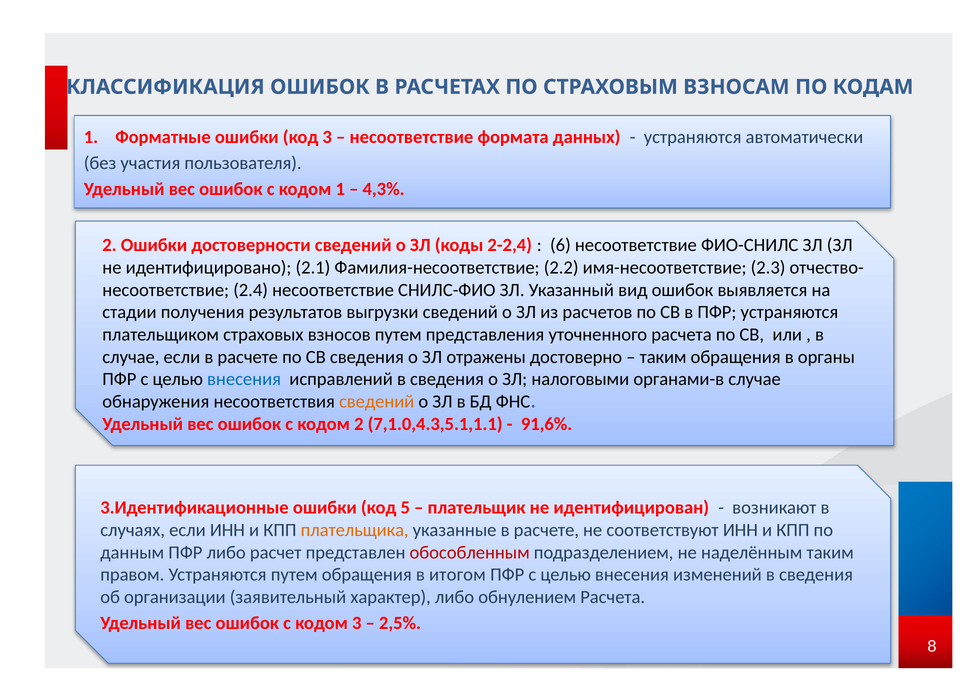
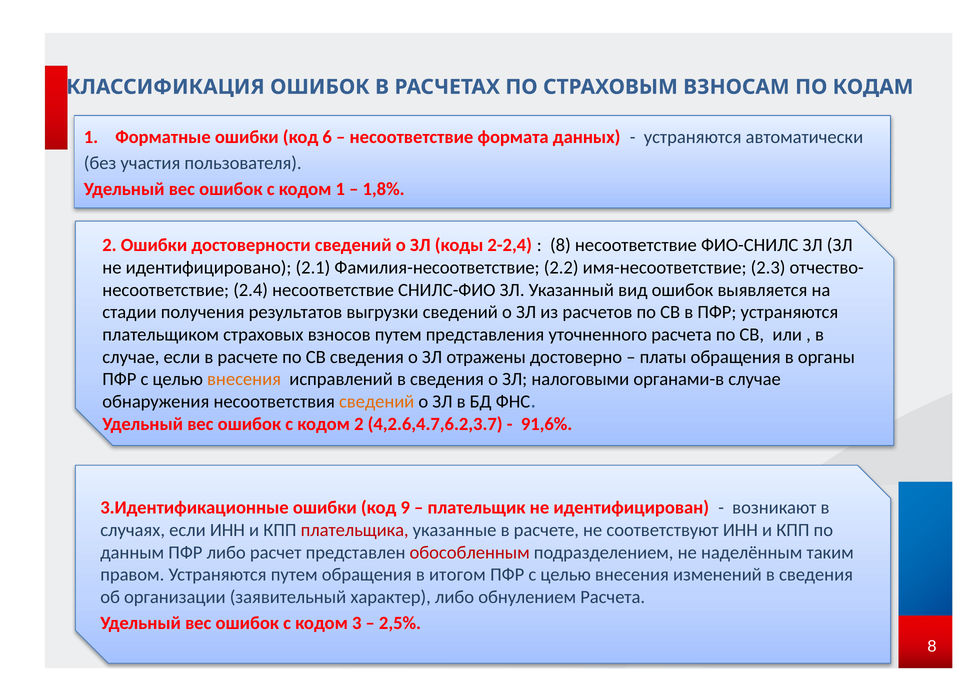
код 3: 3 -> 6 (327, 137)
4,3%: 4,3% -> 1,8% (384, 189)
6: 6 -> 8 (560, 245)
таким: таким -> платы (663, 357)
внесения colour: blue -> orange (244, 379)
7,1.0,4.3,5.1,1.1: 7,1.0,4.3,5.1,1.1 -> 4,2.6,4.7,6.2,3.7 (435, 424)
5: 5 -> 9 (405, 508)
плательщика colour: orange -> red (355, 530)
